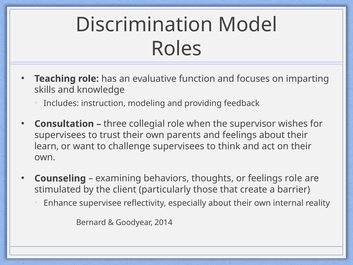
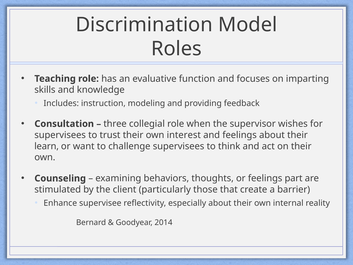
parents: parents -> interest (184, 135)
feelings role: role -> part (294, 178)
